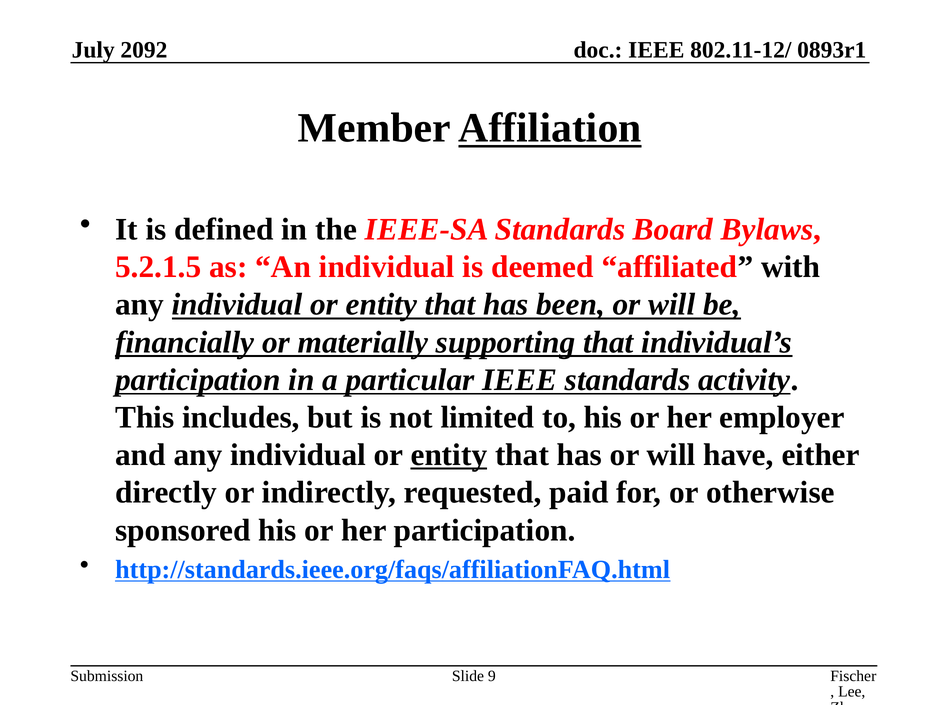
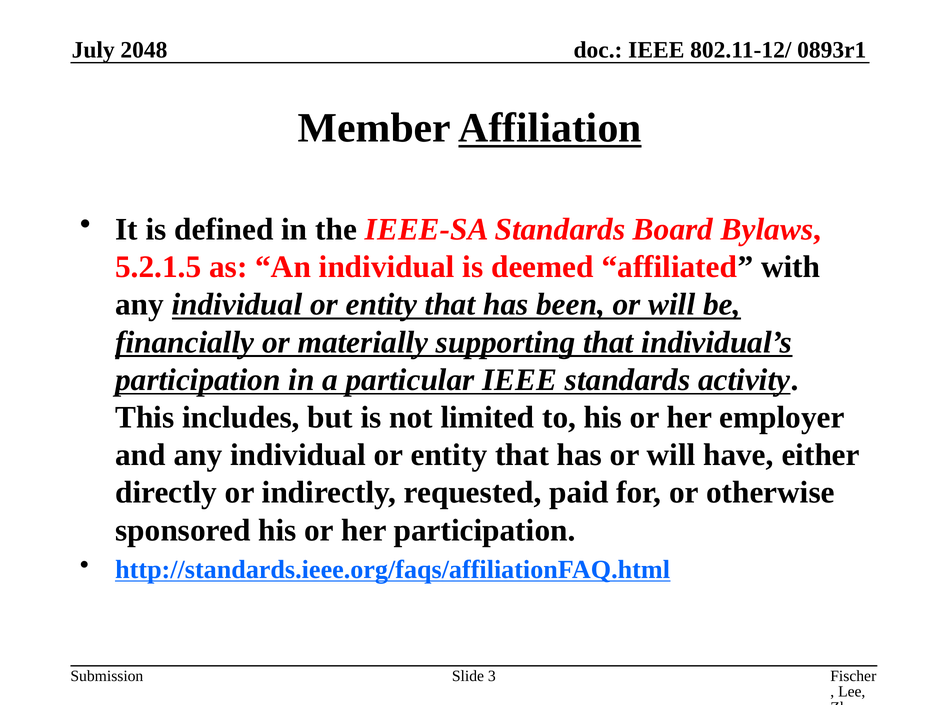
2092: 2092 -> 2048 (144, 50)
entity underline: present -> none (449, 455)
9: 9 -> 3 (492, 676)
